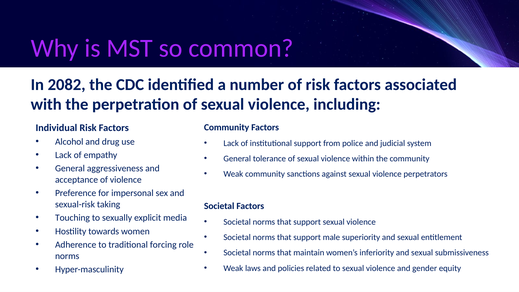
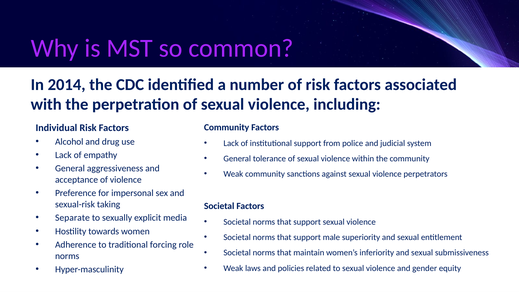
2082: 2082 -> 2014 (67, 85)
Touching: Touching -> Separate (72, 218)
